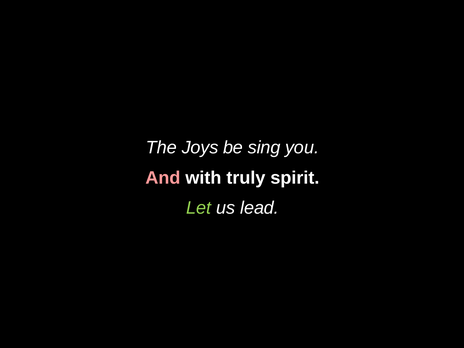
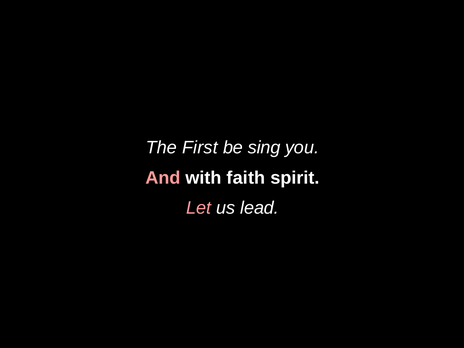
Joys: Joys -> First (200, 148)
truly: truly -> faith (246, 178)
Let colour: light green -> pink (199, 208)
